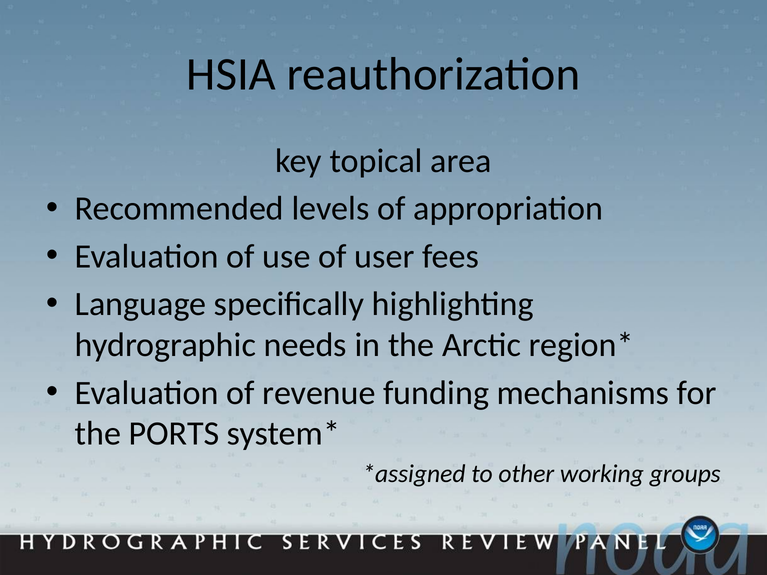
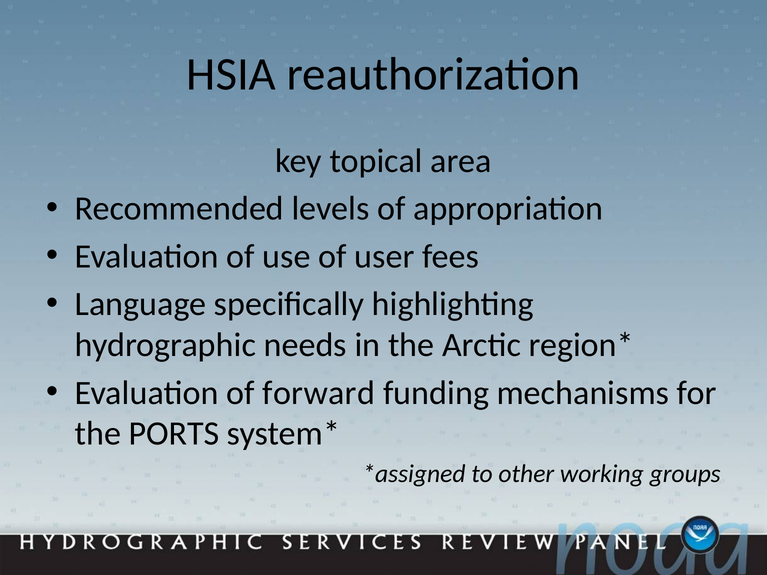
revenue: revenue -> forward (319, 393)
